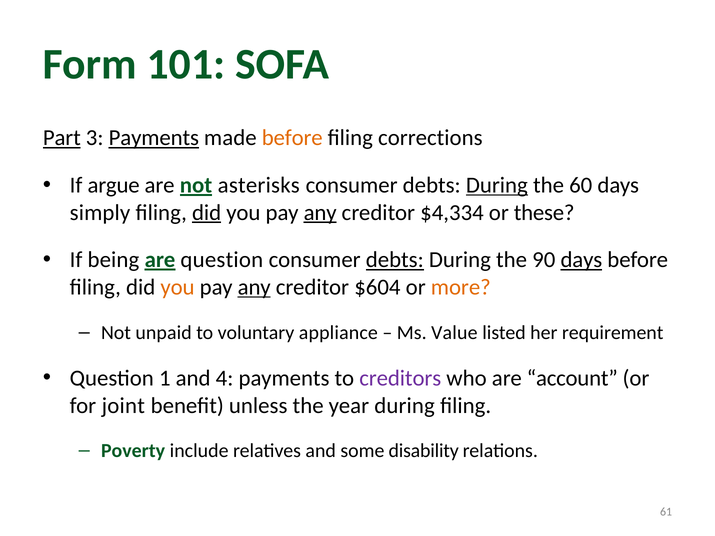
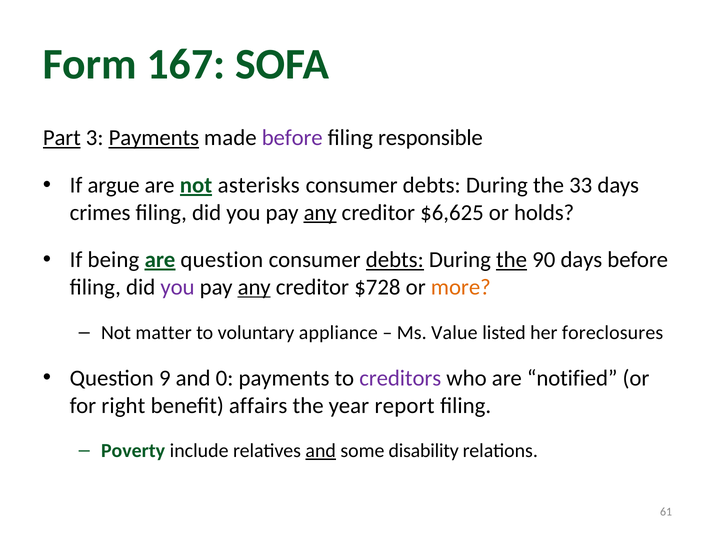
101: 101 -> 167 (186, 64)
before colour: orange -> purple (292, 138)
corrections: corrections -> responsible (430, 138)
During underline: present -> none (497, 185)
60: 60 -> 33 (581, 185)
simply: simply -> crimes (100, 213)
did underline: present -> none (207, 213)
$4,334: $4,334 -> $6,625 (452, 213)
these: these -> holds (544, 213)
the underline: none -> present (512, 260)
days underline: present -> none (581, 260)
you colour: orange -> purple (178, 287)
$604: $604 -> $728 (377, 287)
unpaid: unpaid -> matter (164, 333)
requirement: requirement -> foreclosures (613, 333)
1: 1 -> 9 (165, 378)
4: 4 -> 0 (225, 378)
account: account -> notified (572, 378)
joint: joint -> right (123, 406)
unless: unless -> affairs (258, 406)
year during: during -> report (405, 406)
and underline: none -> present (321, 451)
